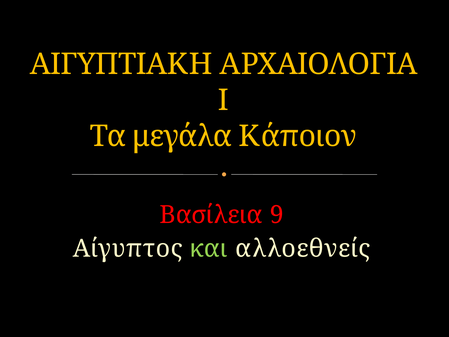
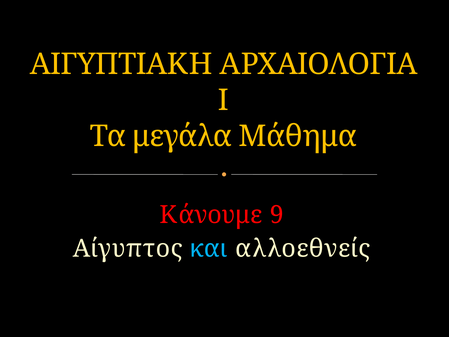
Κάποιον: Κάποιον -> Μάθημα (298, 136)
Βασίλεια: Βασίλεια -> Κάνουμε (211, 215)
και colour: light green -> light blue (209, 248)
